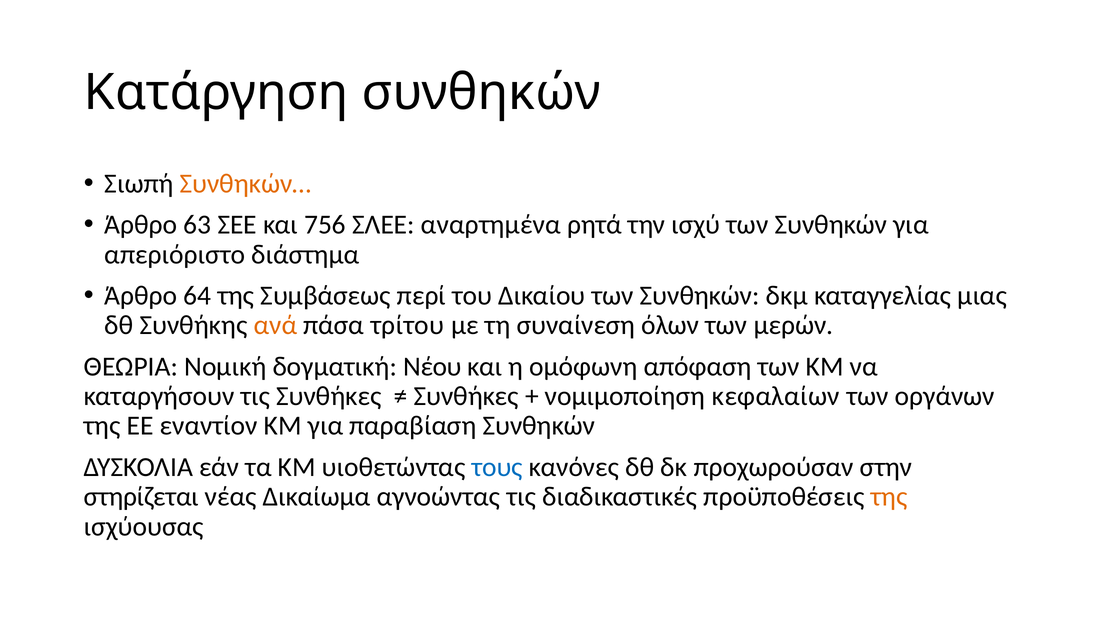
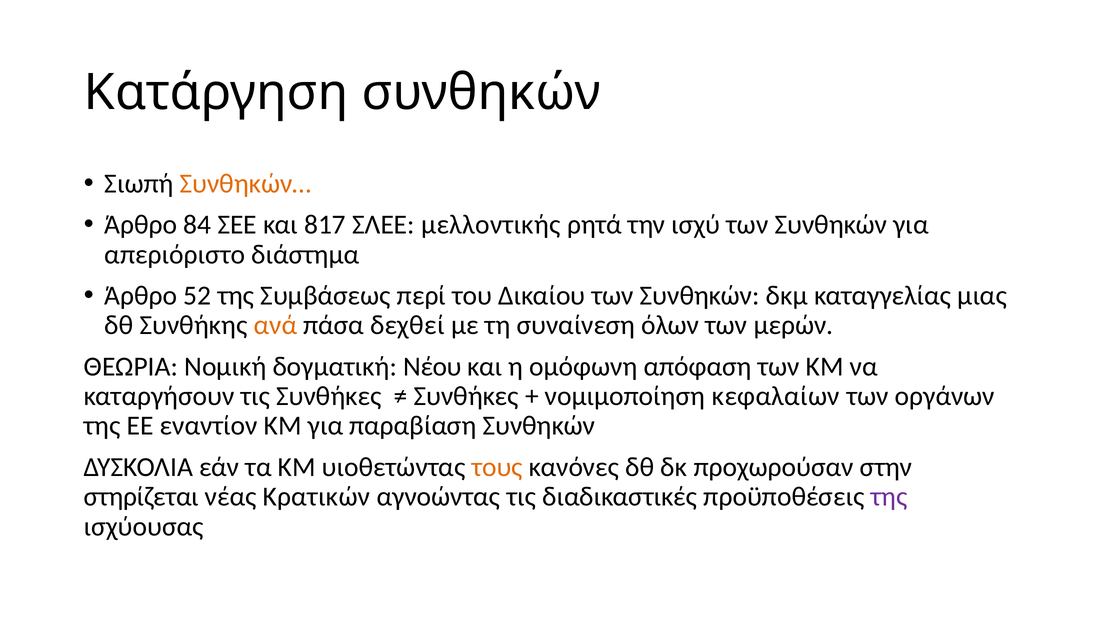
63: 63 -> 84 (197, 225)
756: 756 -> 817 (325, 225)
αναρτημένα: αναρτημένα -> μελλοντικής (491, 225)
64: 64 -> 52 (197, 296)
τρίτου: τρίτου -> δεχθεί (407, 325)
τους colour: blue -> orange (497, 467)
Δικαίωμα: Δικαίωμα -> Κρατικών (317, 497)
της colour: orange -> purple (889, 497)
